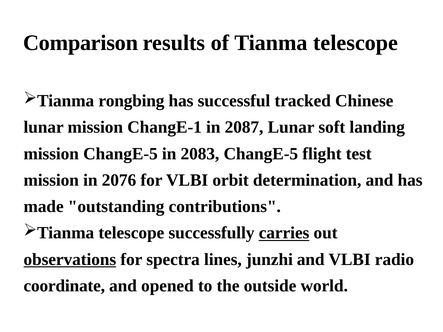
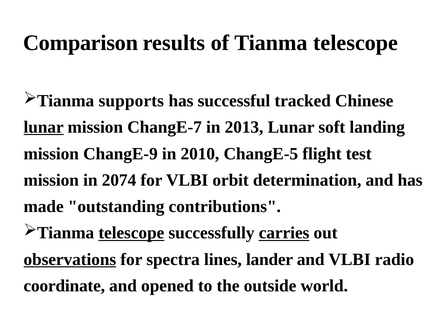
rongbing: rongbing -> supports (131, 101)
lunar underline: none -> present (44, 127)
ChangE-1: ChangE-1 -> ChangE-7 (165, 127)
2087: 2087 -> 2013 (244, 127)
mission ChangE-5: ChangE-5 -> ChangE-9 (120, 154)
2083: 2083 -> 2010 (200, 154)
2076: 2076 -> 2074 (119, 180)
telescope underline: none -> present (131, 233)
junzhi: junzhi -> lander (270, 260)
